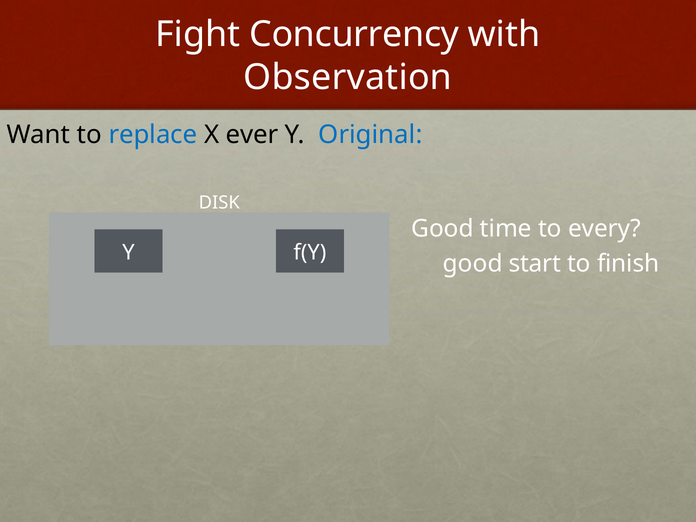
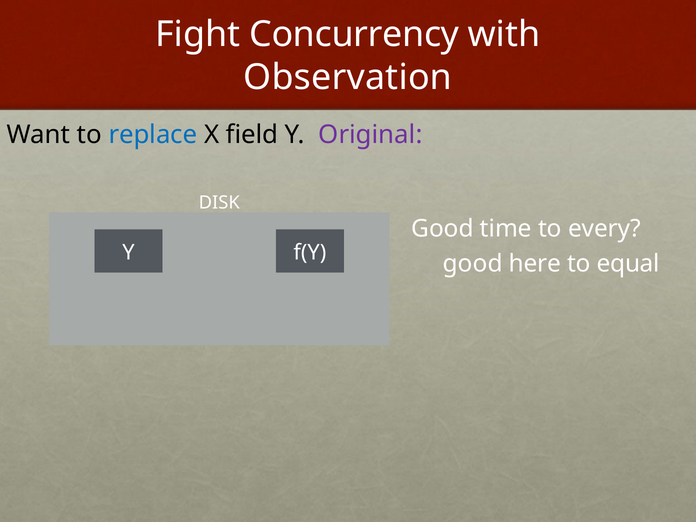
ever: ever -> field (252, 135)
Original colour: blue -> purple (370, 135)
start: start -> here (535, 264)
finish: finish -> equal (628, 264)
